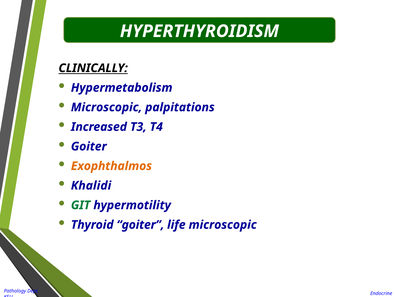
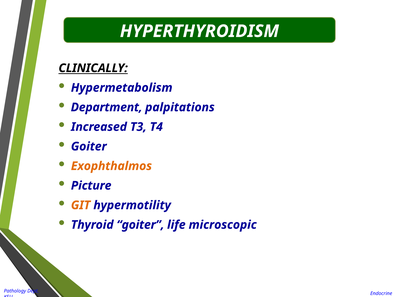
Microscopic: Microscopic -> Department (107, 107)
Khalidi: Khalidi -> Picture (91, 186)
GIT colour: green -> orange (81, 205)
